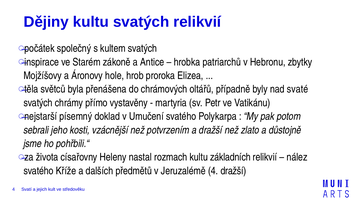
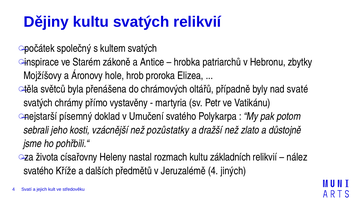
potvrzením: potvrzením -> pozůstatky (168, 130)
4 dražší: dražší -> jiných (233, 170)
